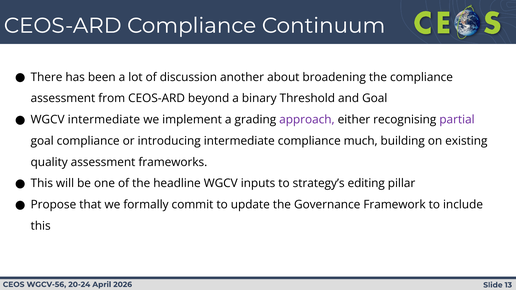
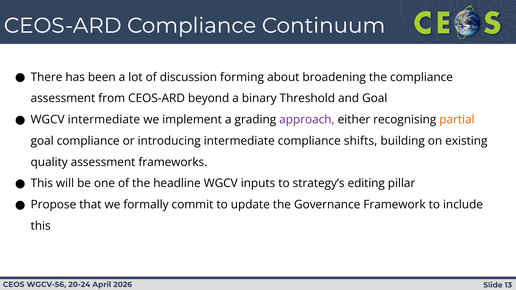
another: another -> forming (242, 77)
partial colour: purple -> orange (457, 120)
much: much -> shifts (361, 141)
